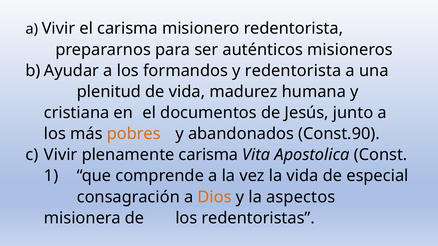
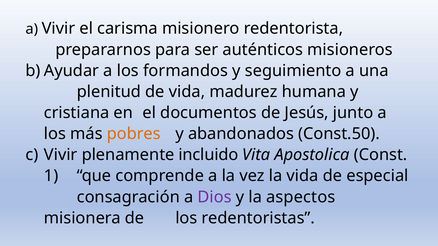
y redentorista: redentorista -> seguimiento (293, 71)
Const.90: Const.90 -> Const.50 (339, 134)
plenamente carisma: carisma -> incluido (208, 155)
Dios colour: orange -> purple (215, 197)
